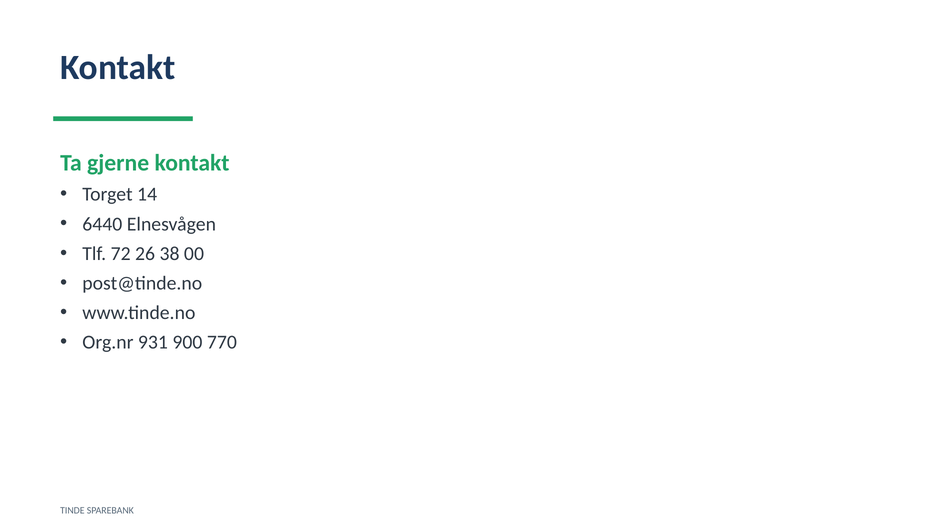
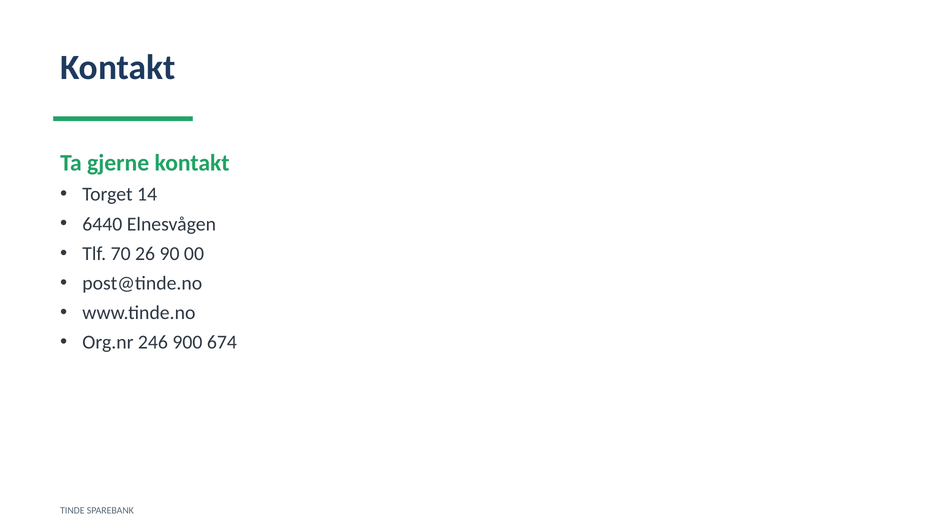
72: 72 -> 70 (121, 254)
38: 38 -> 90 (170, 254)
931: 931 -> 246 (153, 342)
770: 770 -> 674 (222, 342)
